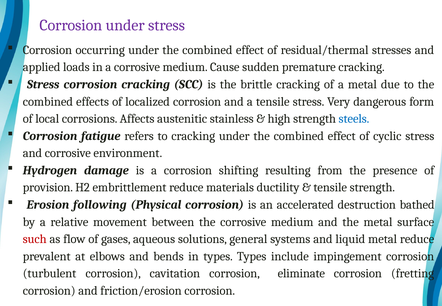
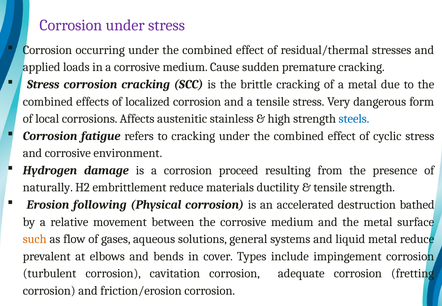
shifting: shifting -> proceed (239, 170)
provision: provision -> naturally (48, 188)
such colour: red -> orange (35, 239)
in types: types -> cover (218, 256)
eliminate: eliminate -> adequate (301, 273)
